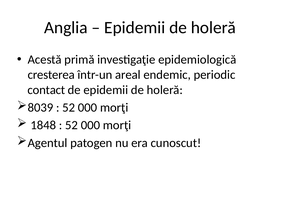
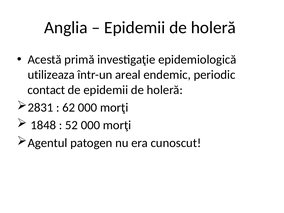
cresterea: cresterea -> utilizeaza (51, 75)
8039: 8039 -> 2831 (40, 108)
52: 52 -> 62 (69, 108)
